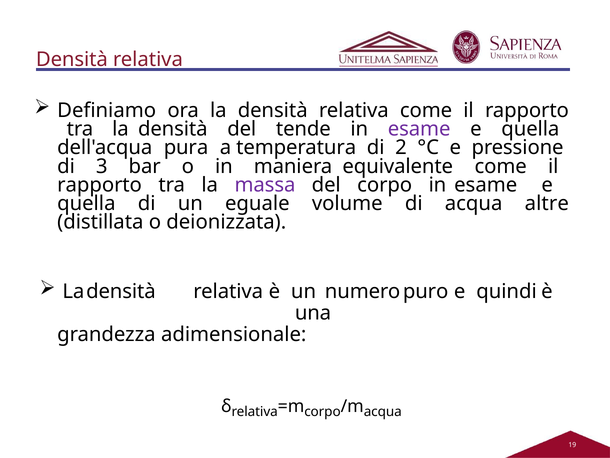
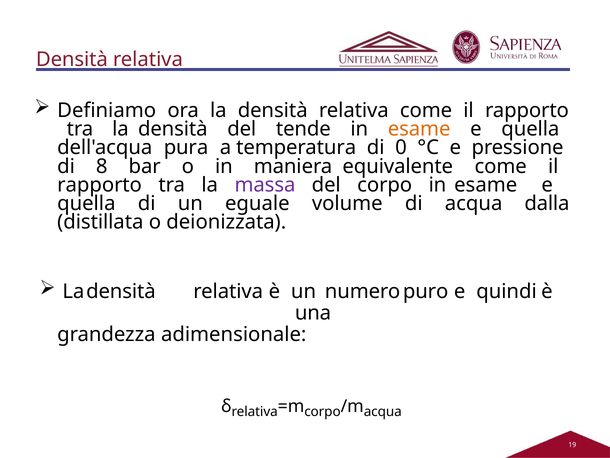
esame colour: purple -> orange (419, 129)
2: 2 -> 0 (401, 148)
3: 3 -> 8 (102, 166)
altre: altre -> dalla (547, 203)
